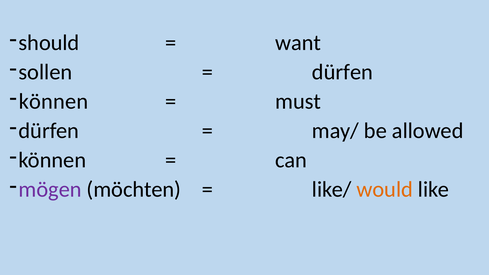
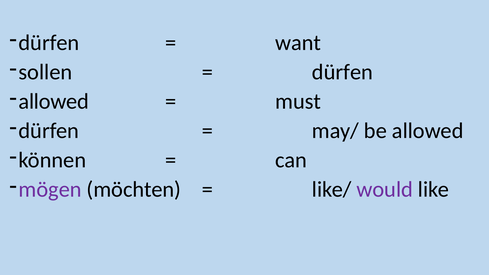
should: should -> dürfen (49, 43)
können: können -> allowed (54, 102)
would colour: orange -> purple (385, 190)
